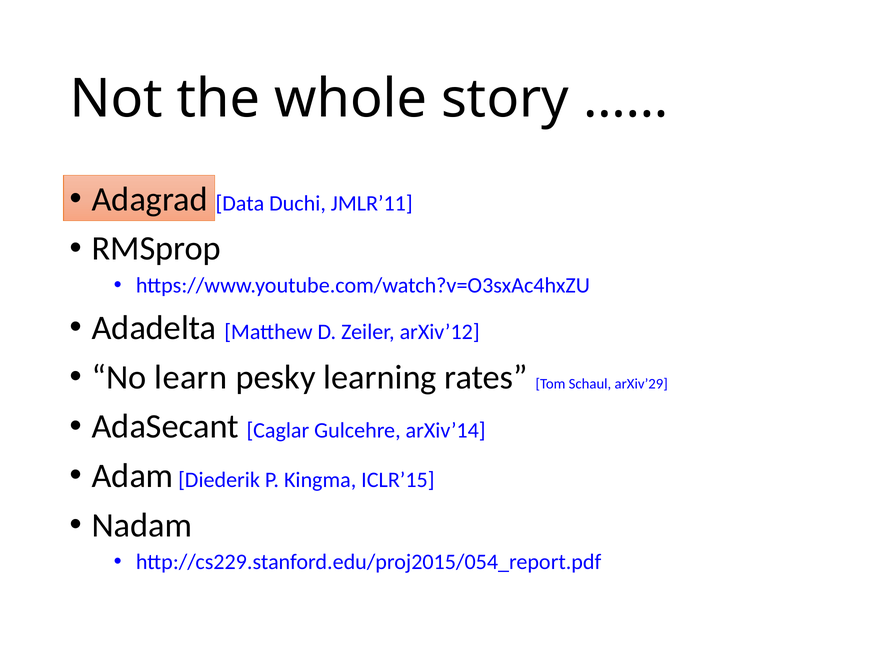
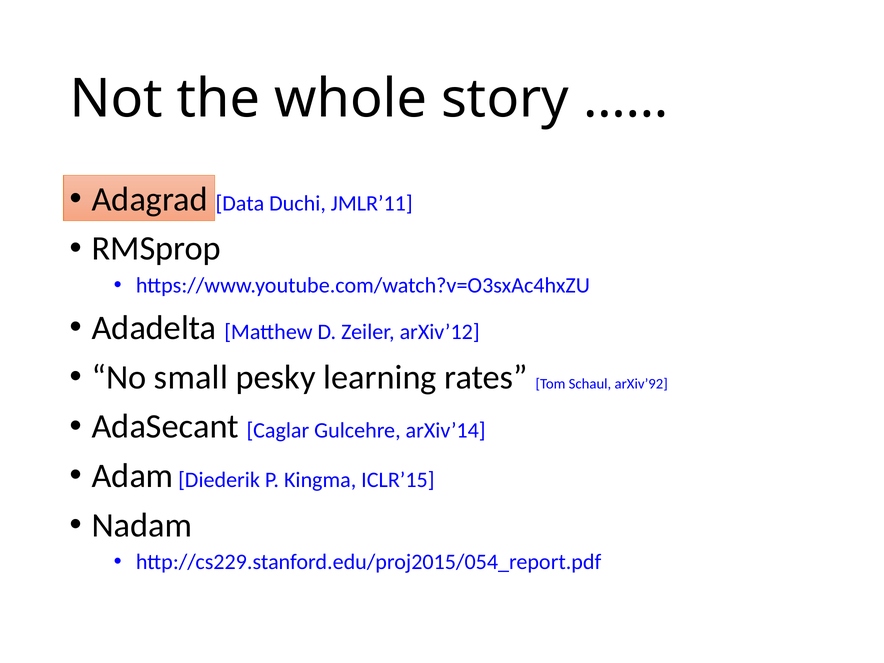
learn: learn -> small (191, 377)
arXiv’29: arXiv’29 -> arXiv’92 (641, 384)
